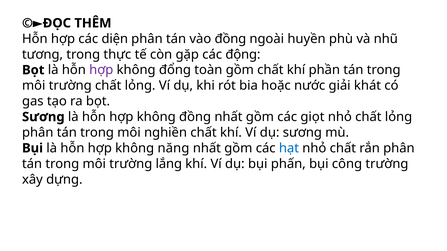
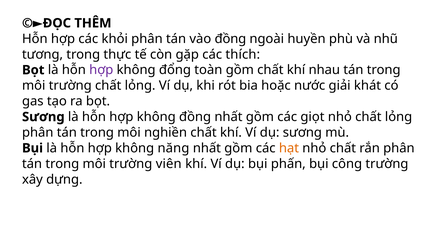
diện: diện -> khỏi (115, 39)
động: động -> thích (243, 54)
phần: phần -> nhau (324, 70)
hạt colour: blue -> orange (289, 148)
lắng: lắng -> viên (169, 164)
